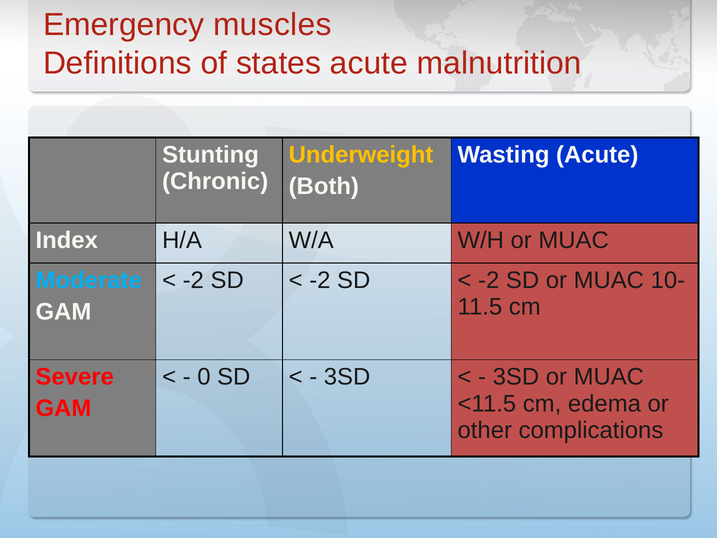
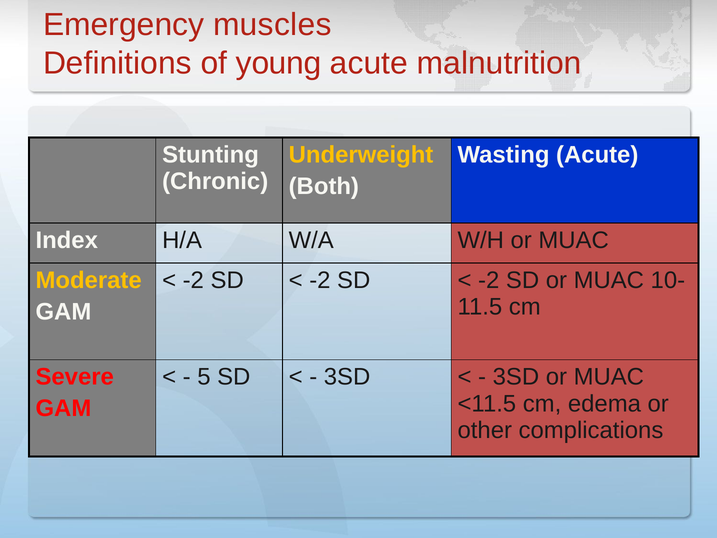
states: states -> young (279, 63)
Moderate colour: light blue -> yellow (89, 280)
0: 0 -> 5 (204, 377)
